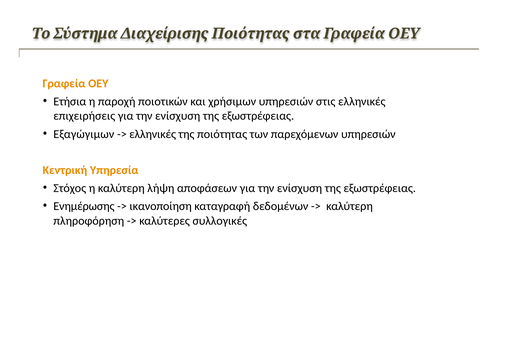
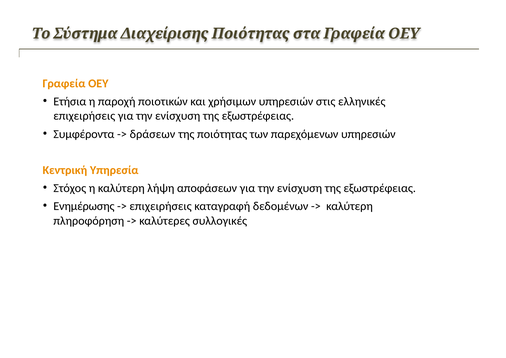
Εξαγώγιμων: Εξαγώγιμων -> Συμφέροντα (84, 134)
ελληνικές: ελληνικές -> δράσεων (153, 134)
ικανοποίηση: ικανοποίηση -> επιχειρήσεις (161, 206)
